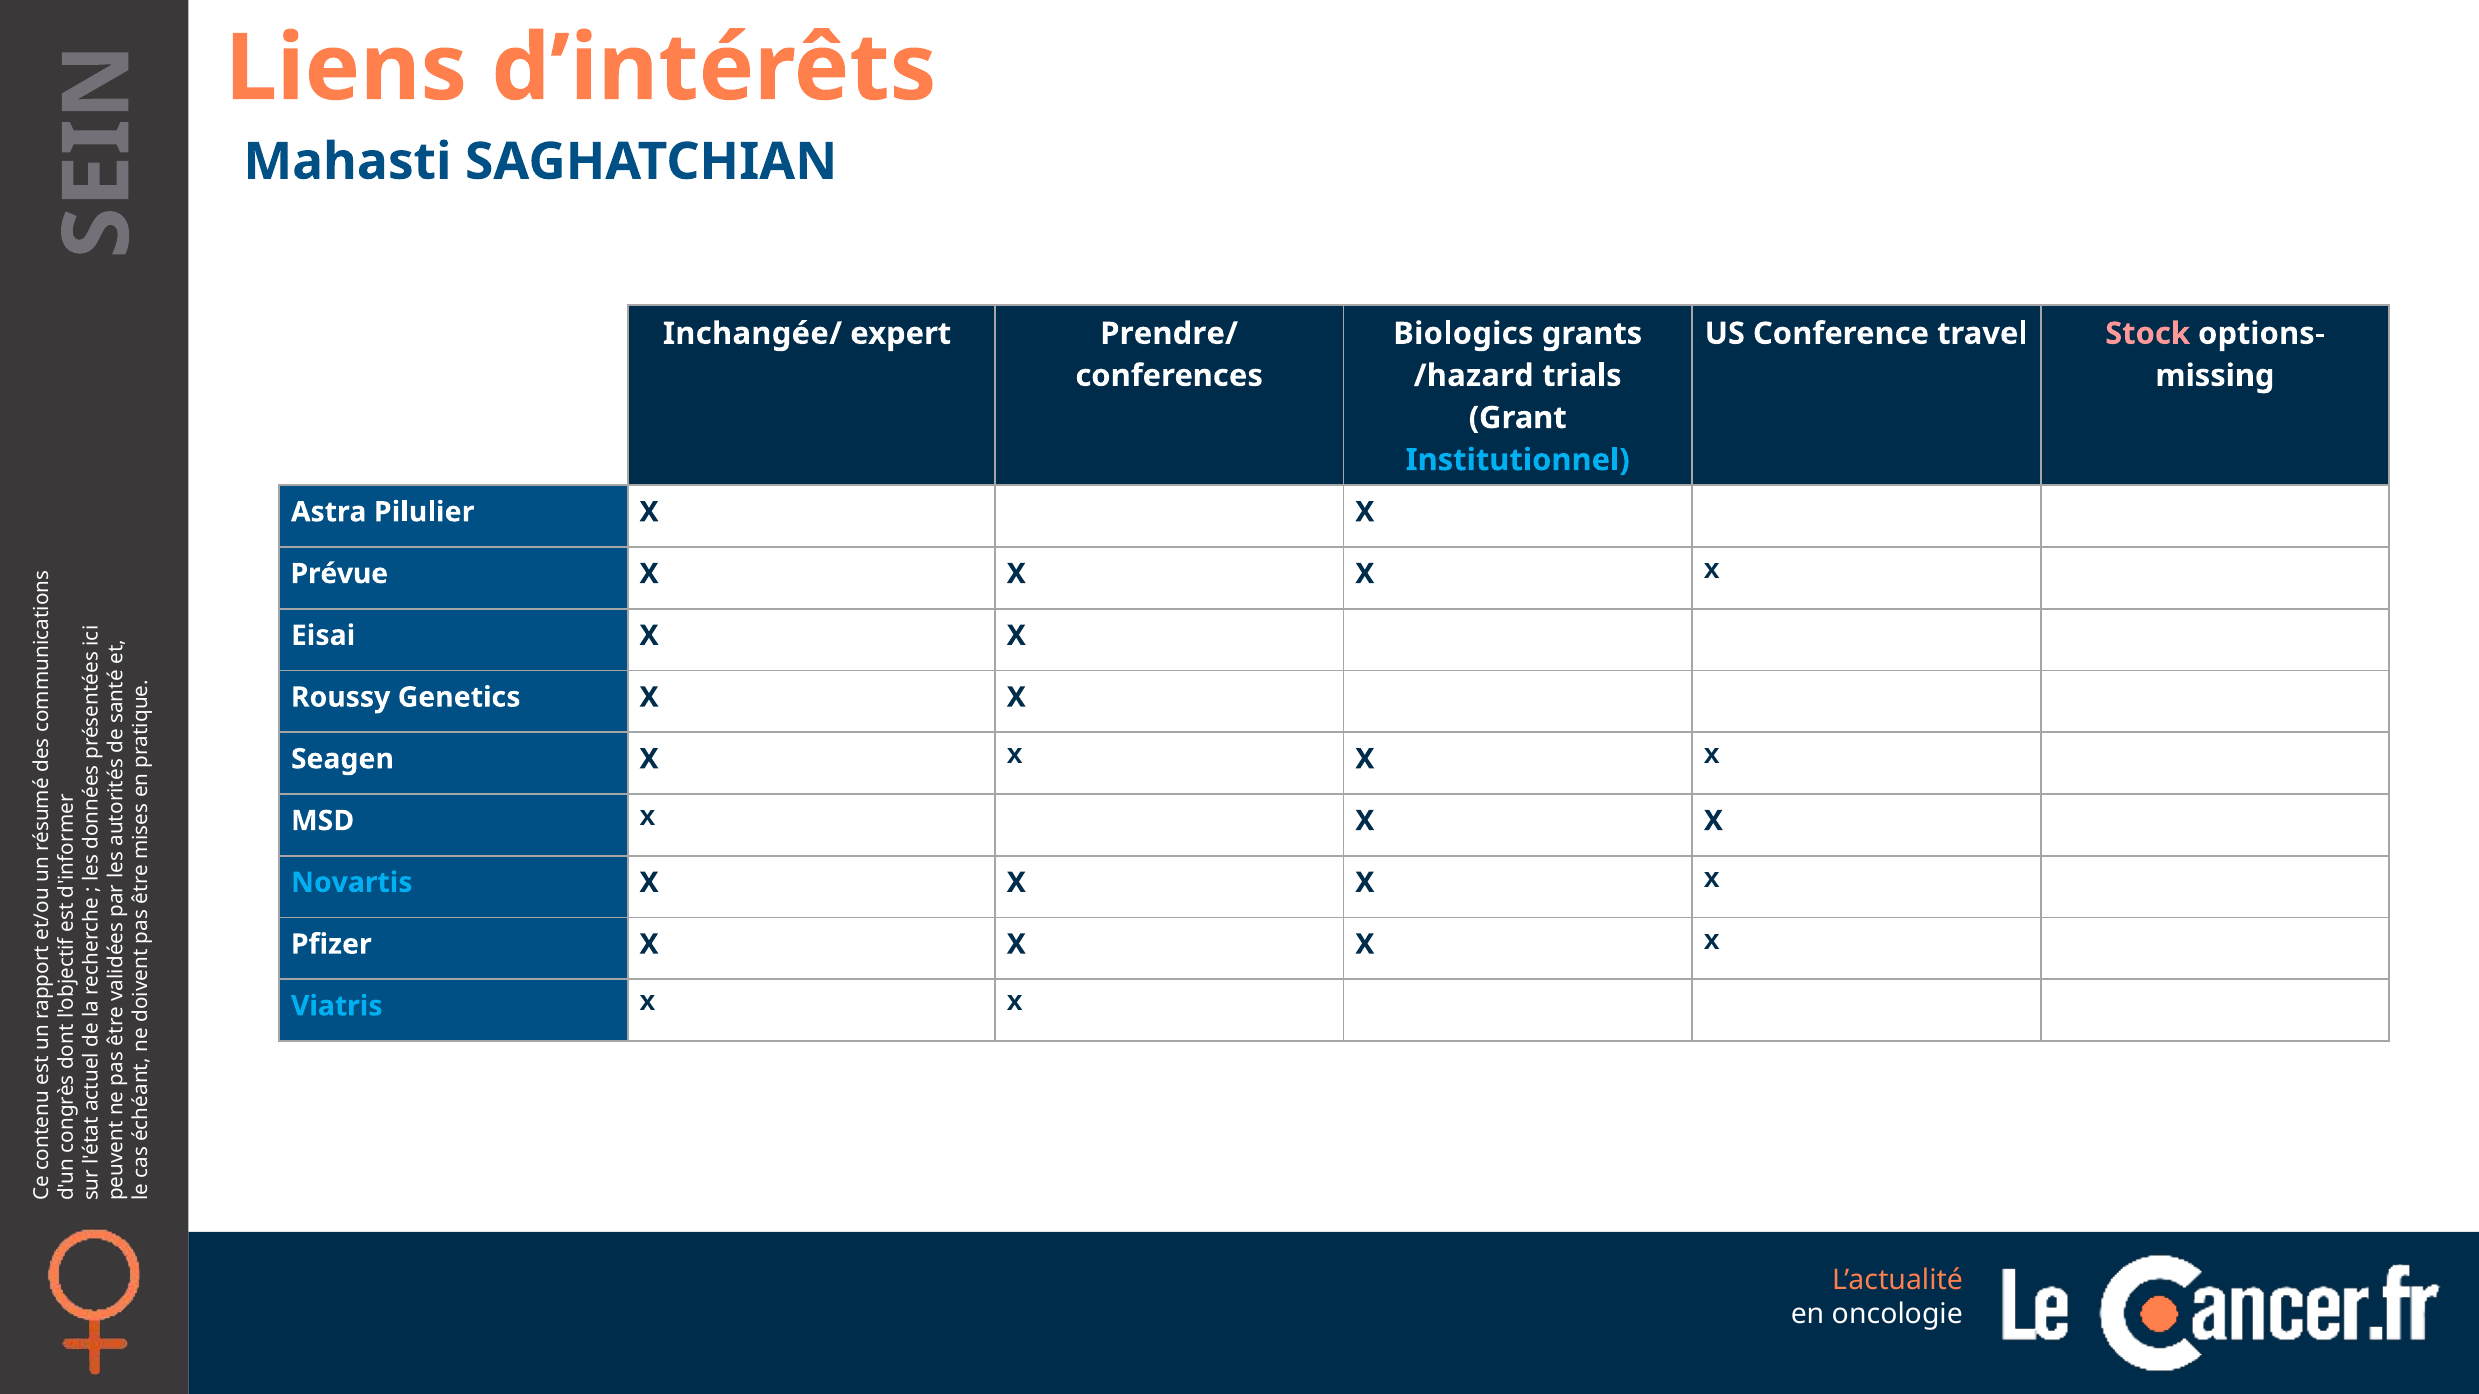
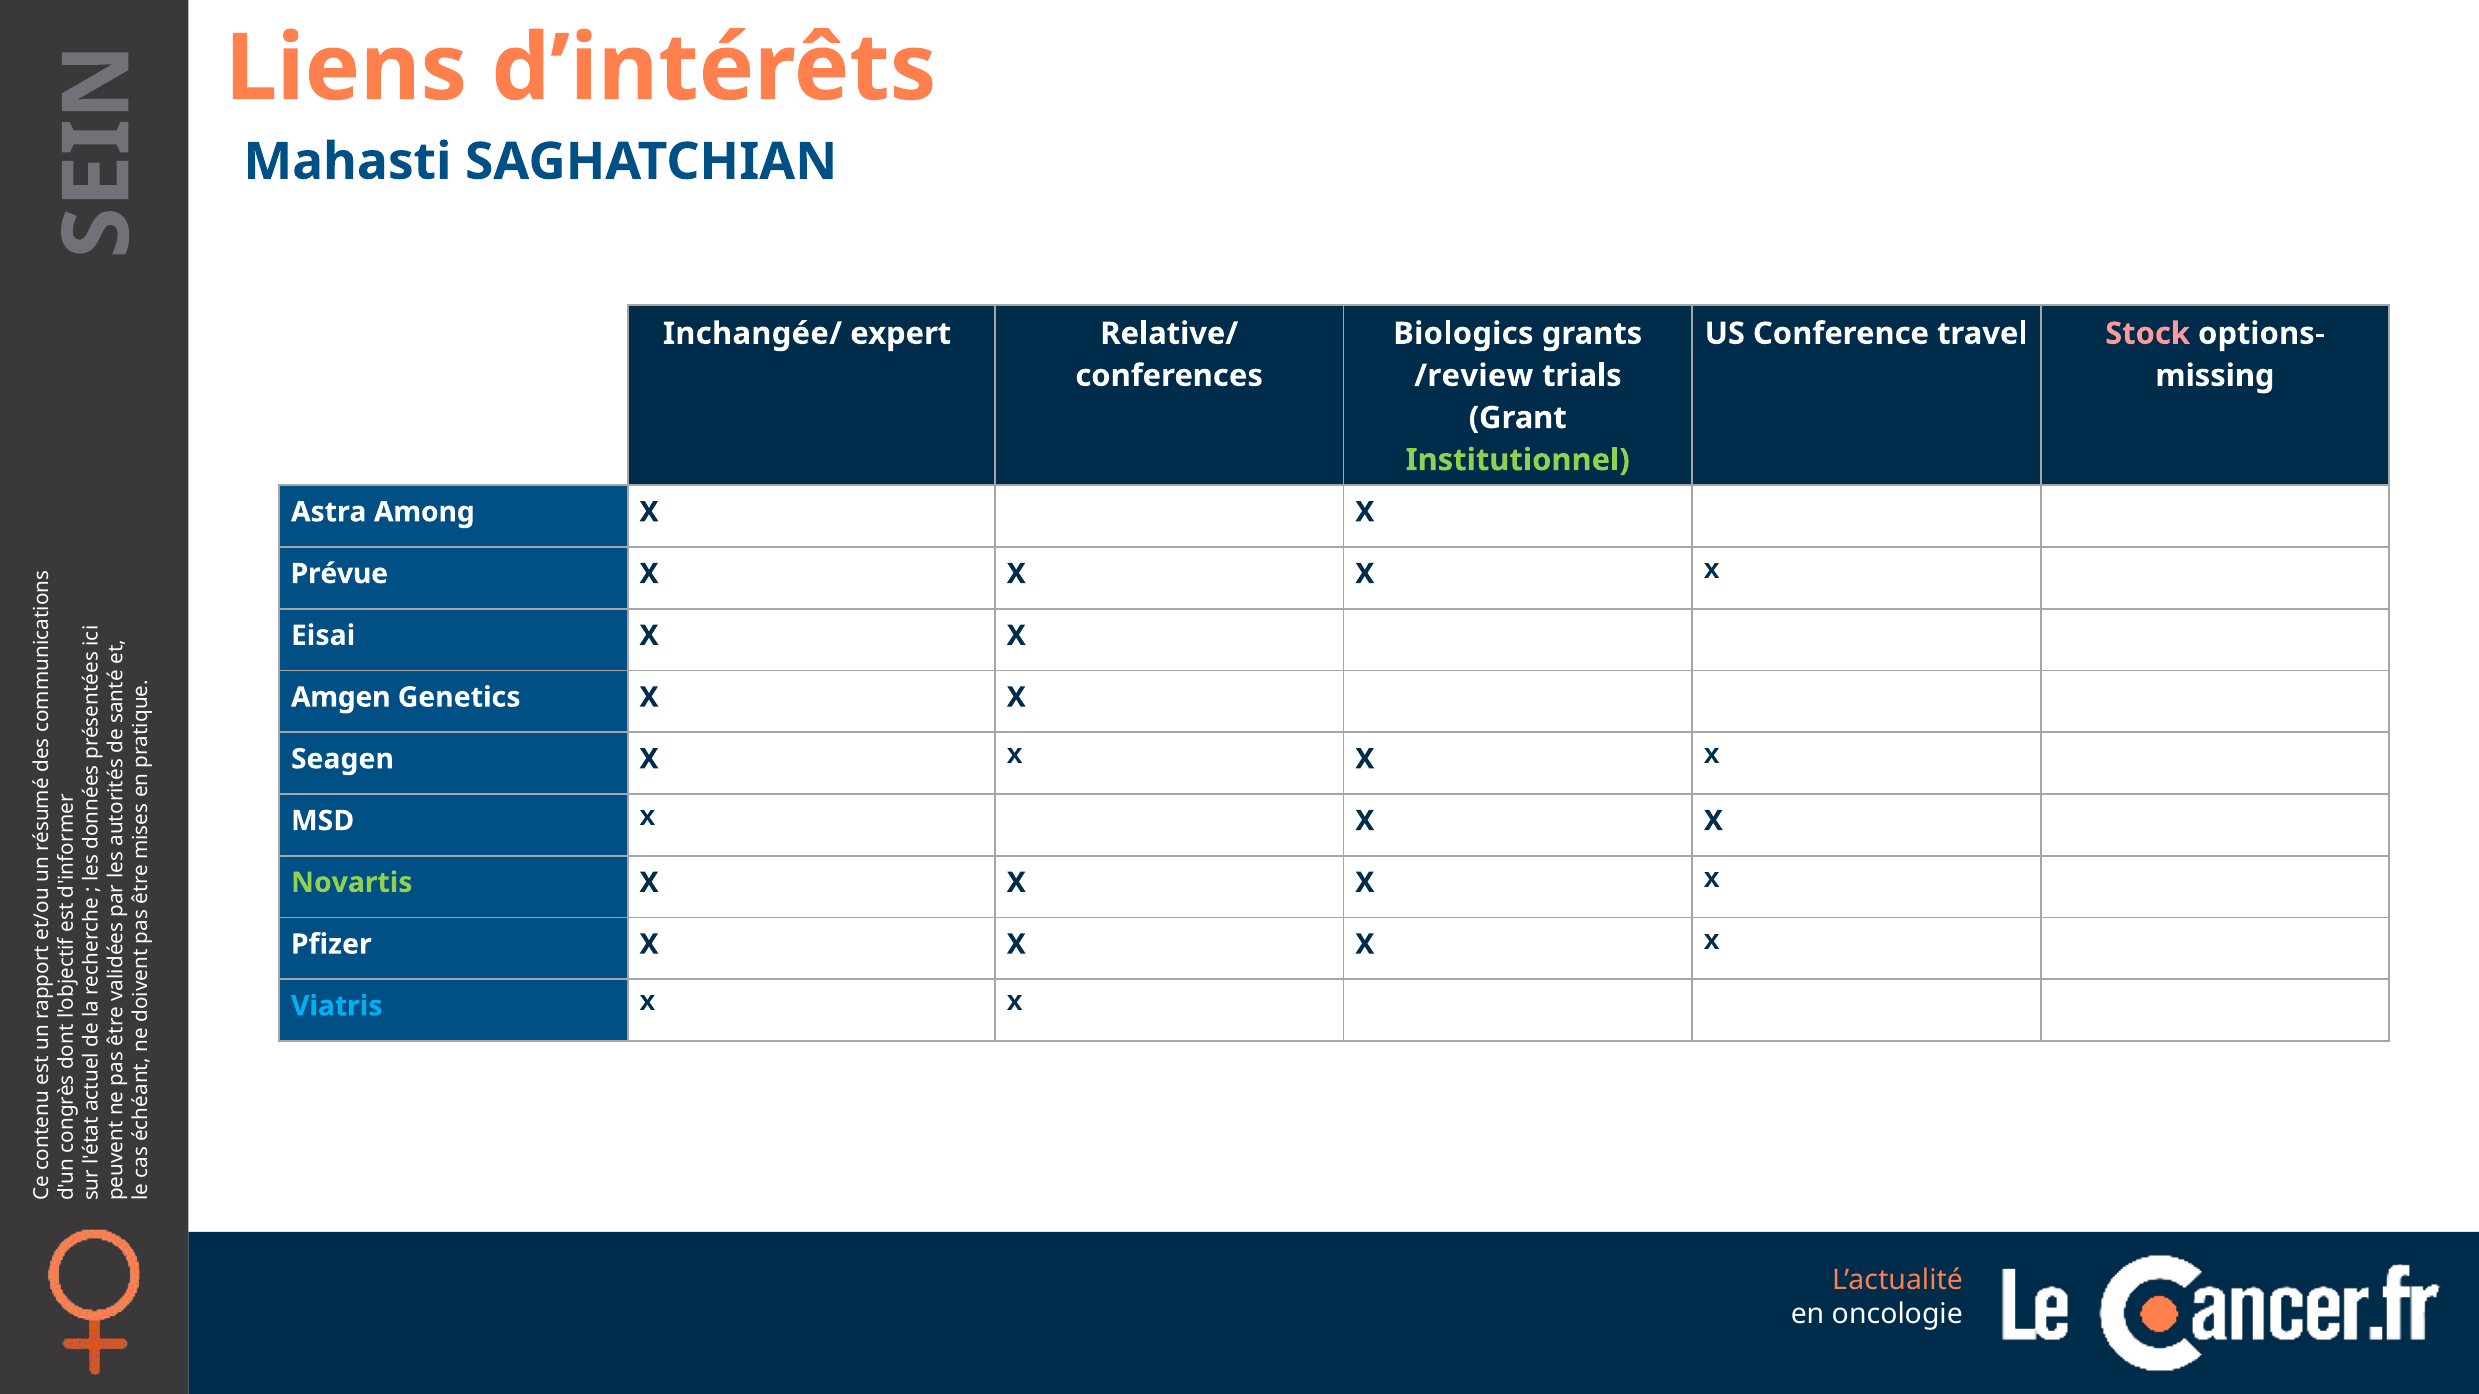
Prendre/: Prendre/ -> Relative/ (1169, 334)
/hazard: /hazard -> /review (1474, 376)
Institutionnel colour: light blue -> light green (1518, 460)
Pilulier: Pilulier -> Among (424, 512)
Roussy: Roussy -> Amgen (341, 698)
Novartis colour: light blue -> light green (352, 883)
